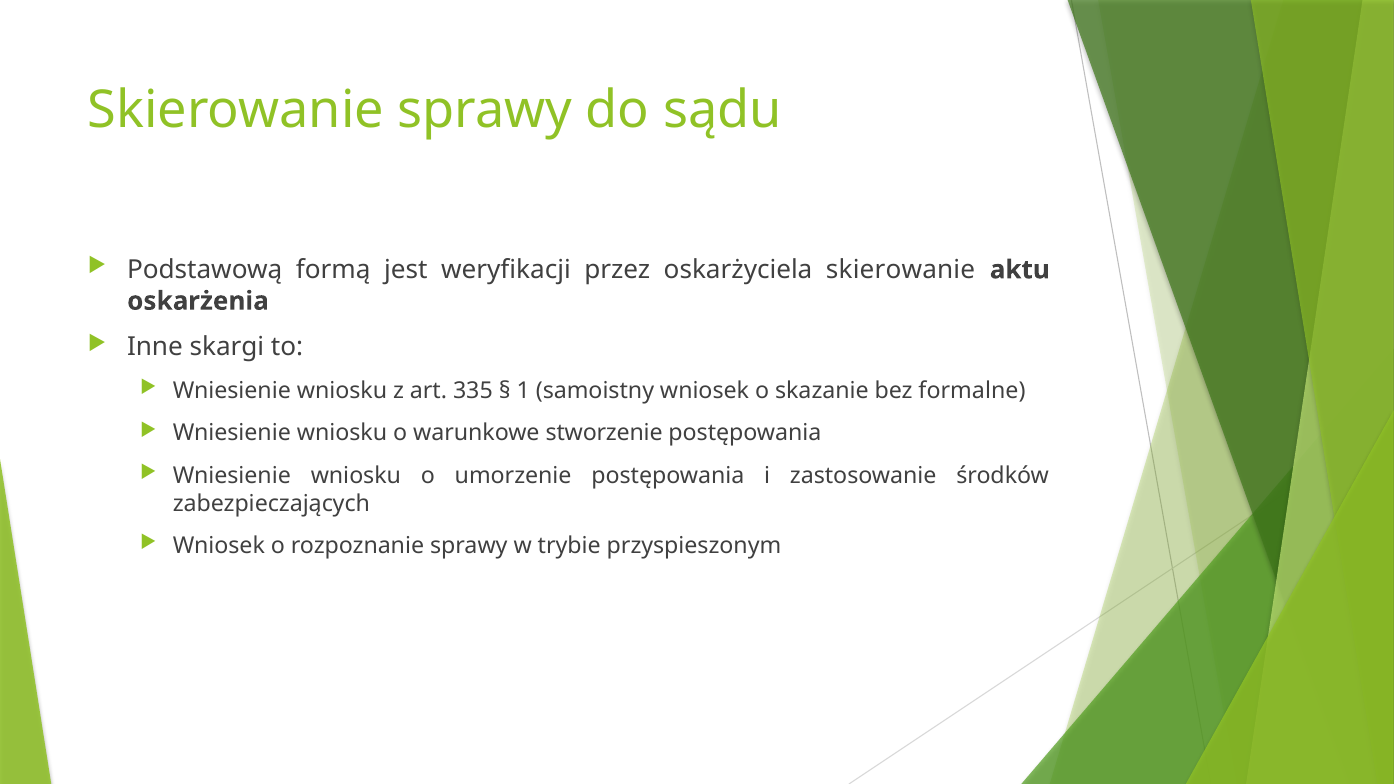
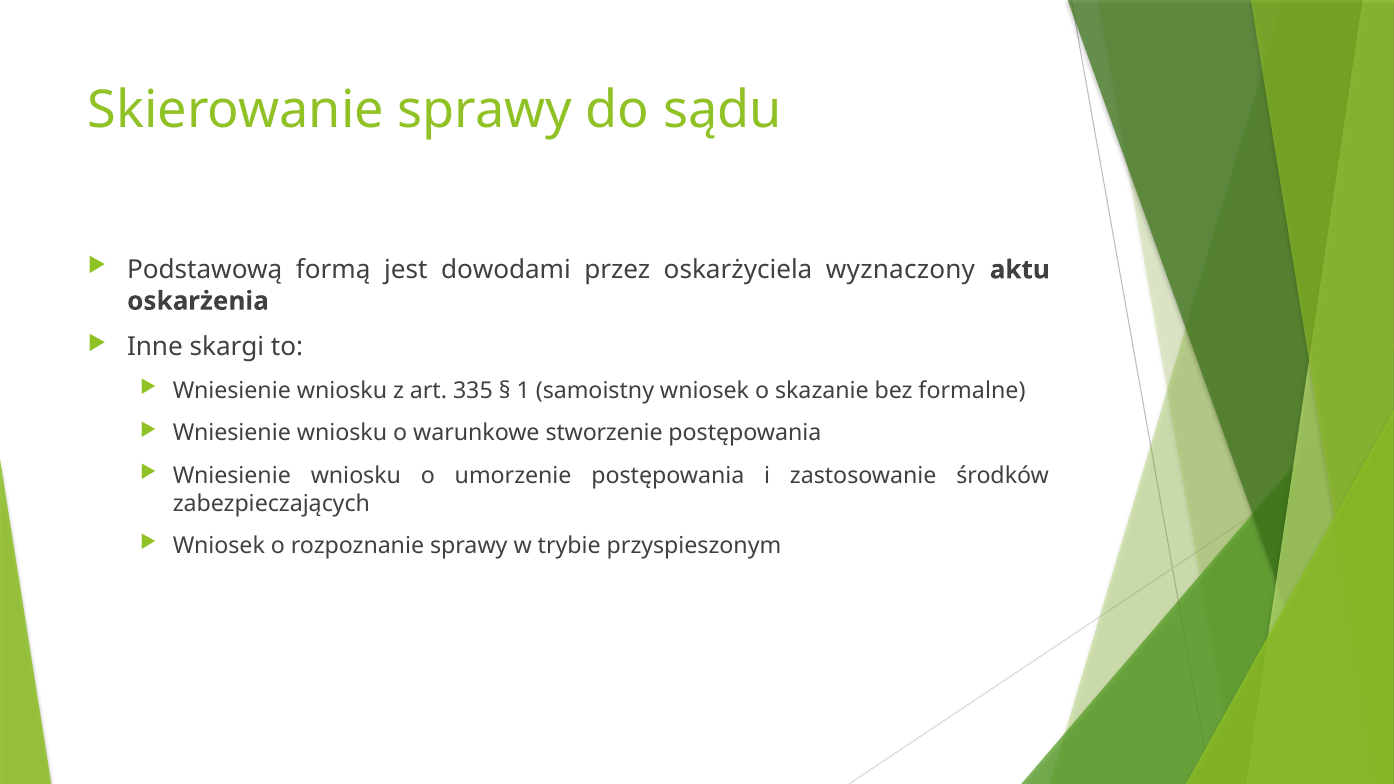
weryfikacji: weryfikacji -> dowodami (506, 270)
oskarżyciela skierowanie: skierowanie -> wyznaczony (901, 270)
